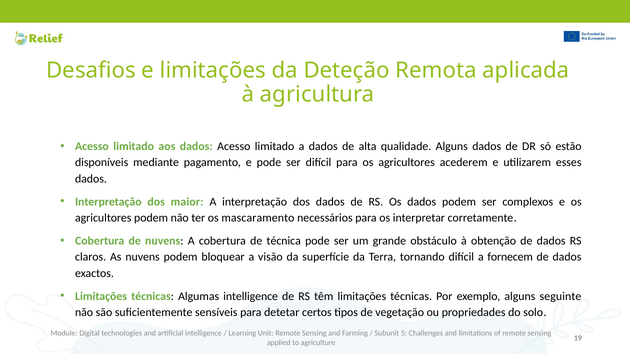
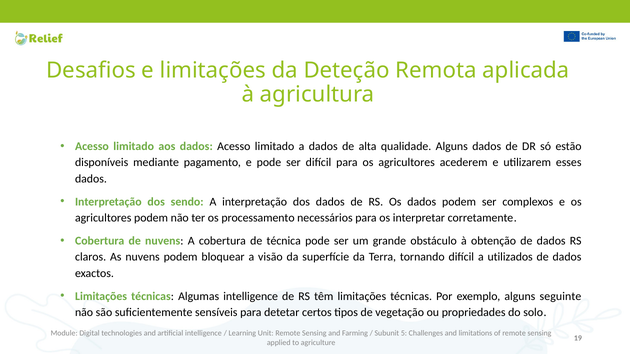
maior: maior -> sendo (187, 202)
mascaramento: mascaramento -> processamento (258, 218)
fornecem: fornecem -> utilizados (510, 257)
